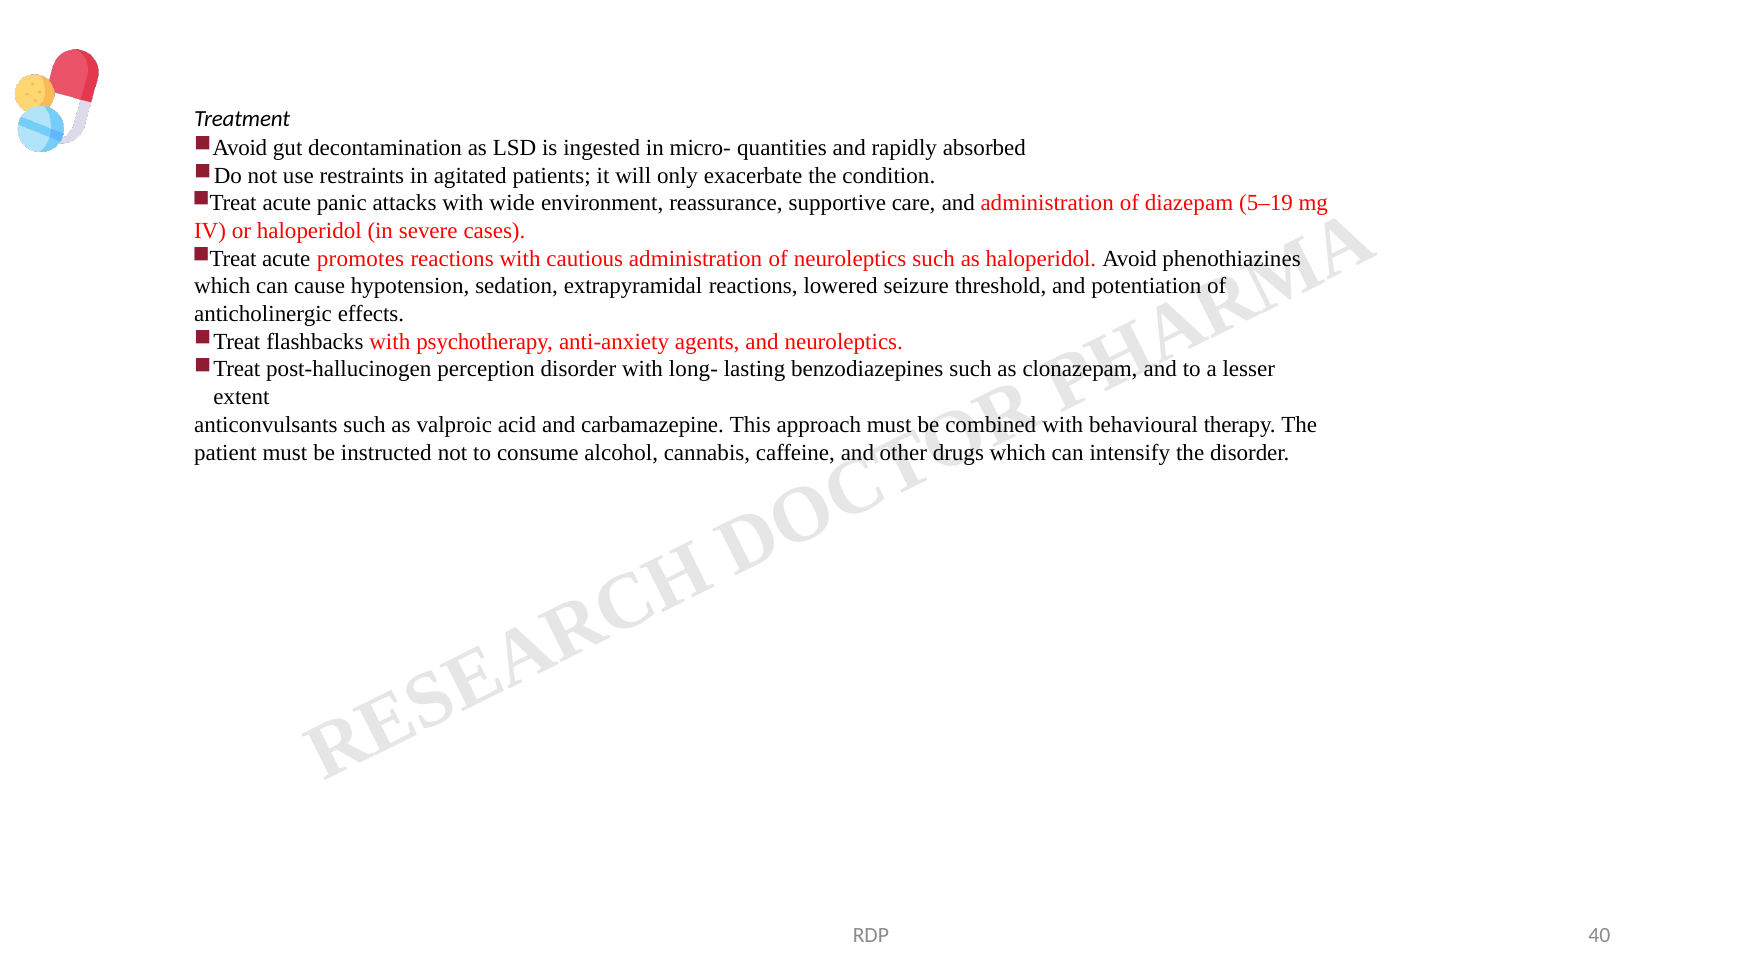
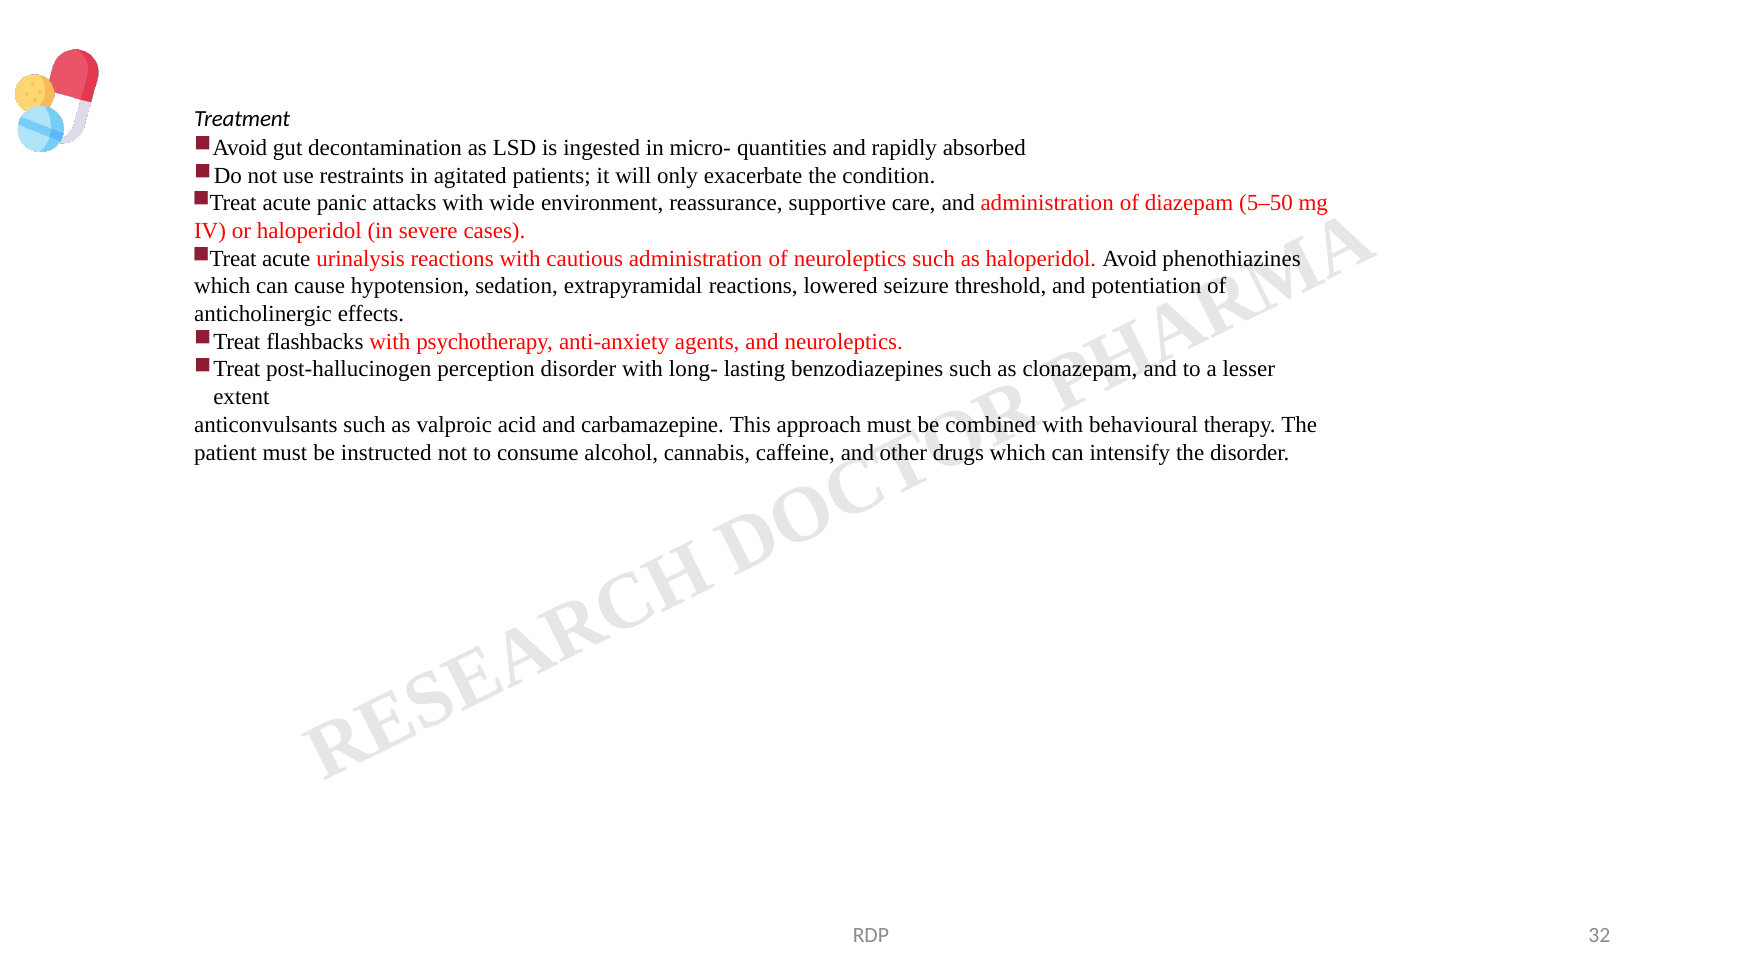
5–19: 5–19 -> 5–50 (1266, 203)
promotes: promotes -> urinalysis (361, 258)
40: 40 -> 32 (1599, 936)
